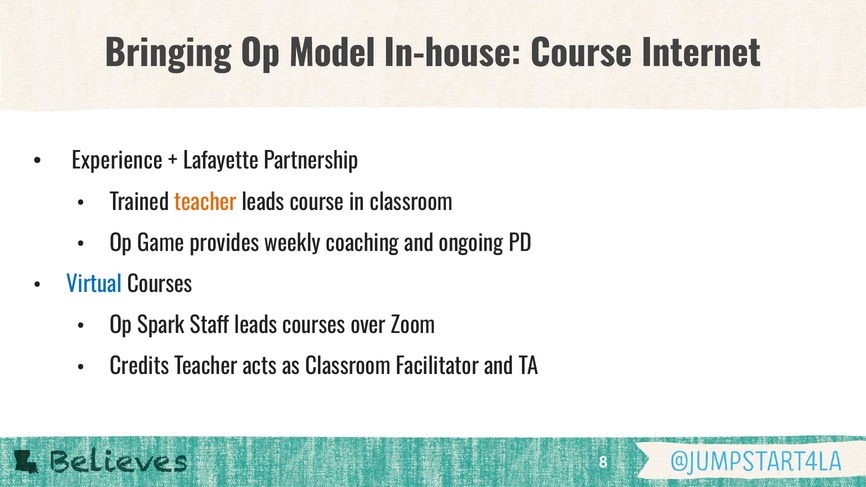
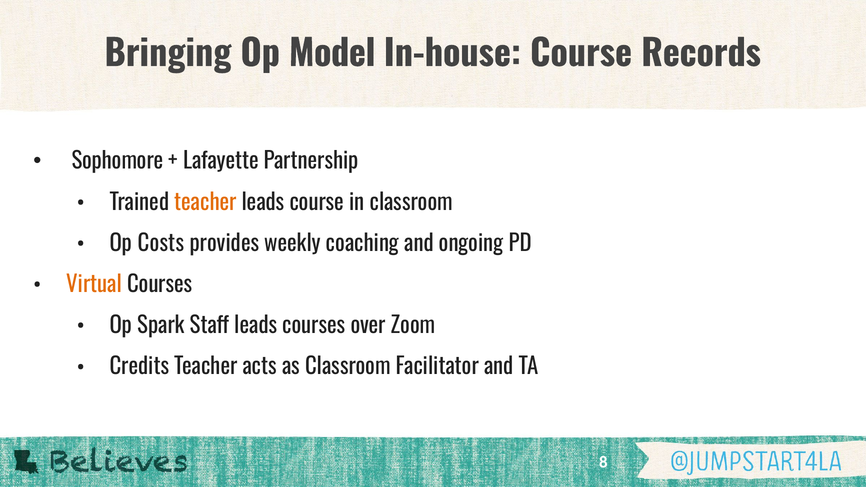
Internet: Internet -> Records (701, 54)
Experience: Experience -> Sophomore (117, 161)
Game: Game -> Costs (161, 244)
Virtual colour: blue -> orange (94, 285)
